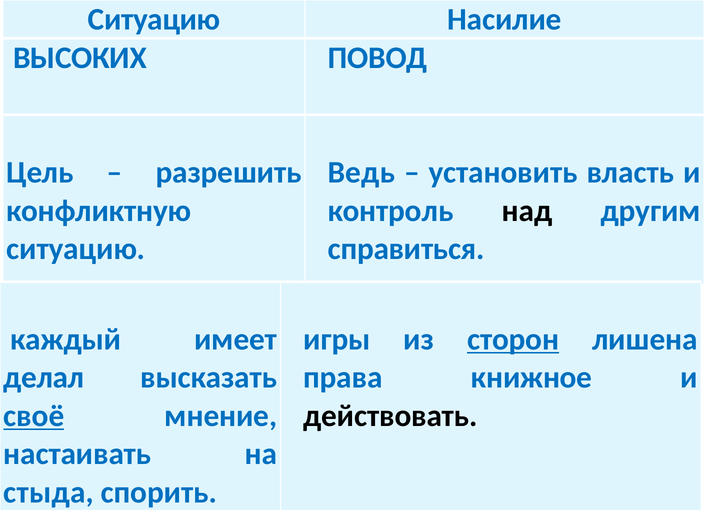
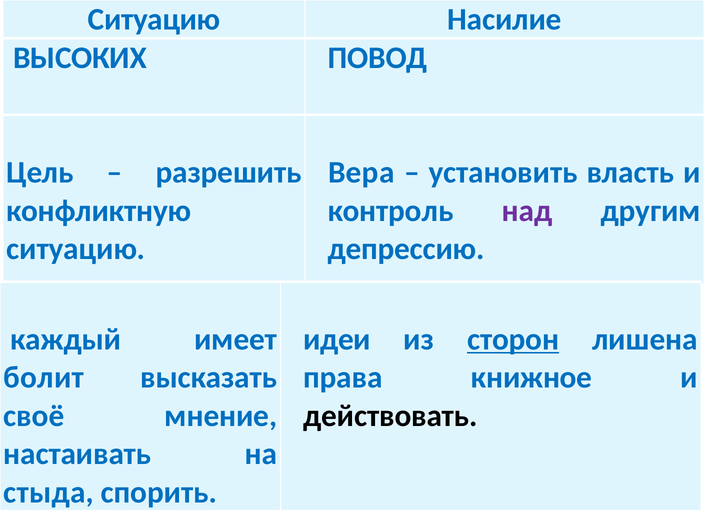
Ведь: Ведь -> Вера (361, 173)
над colour: black -> purple (527, 211)
справиться: справиться -> депрессию (406, 249)
игры: игры -> идеи (337, 339)
делал: делал -> болит (44, 378)
своё underline: present -> none (34, 416)
